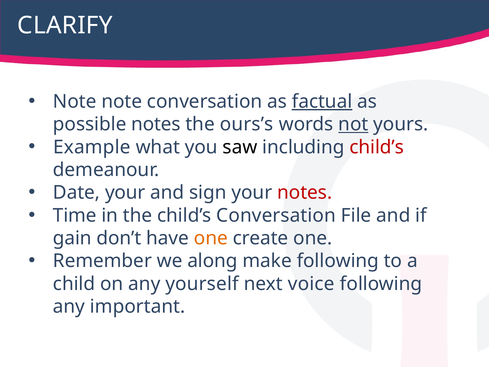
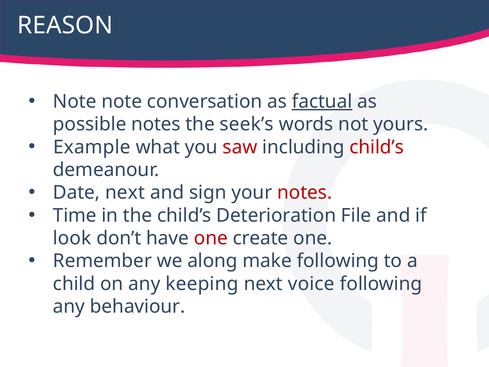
CLARIFY: CLARIFY -> REASON (65, 25)
ours’s: ours’s -> seek’s (247, 124)
not underline: present -> none (353, 124)
saw colour: black -> red (240, 147)
Date your: your -> next (125, 193)
child’s Conversation: Conversation -> Deterioration (276, 215)
gain: gain -> look (72, 238)
one colour: orange -> red (211, 238)
yourself: yourself -> keeping (202, 284)
important: important -> behaviour (138, 306)
